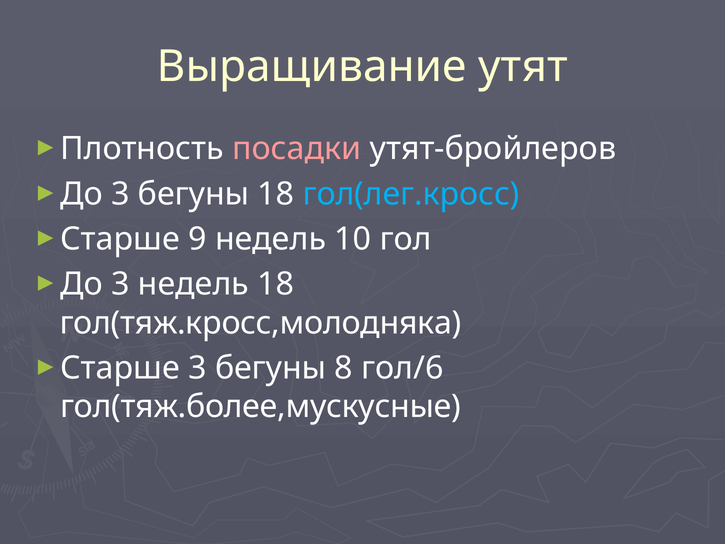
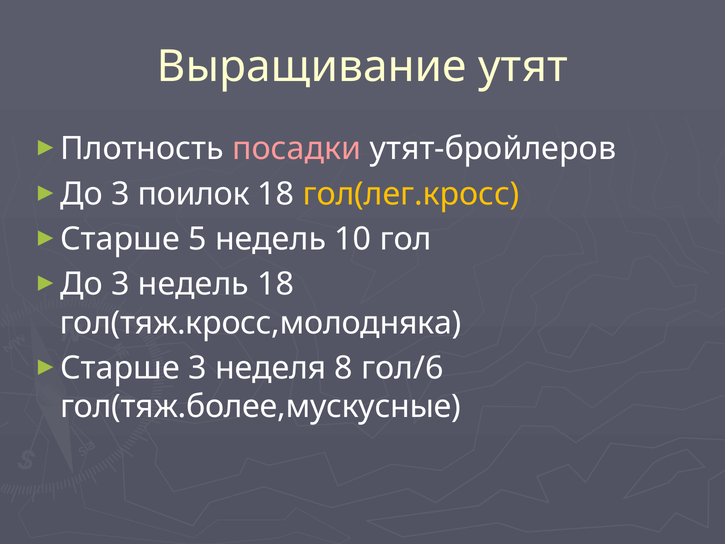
До 3 бегуны: бегуны -> поилок (194, 194)
гол(лег.кросс colour: light blue -> yellow (411, 194)
9: 9 -> 5 (198, 239)
Старше 3 бегуны: бегуны -> неделя (271, 368)
